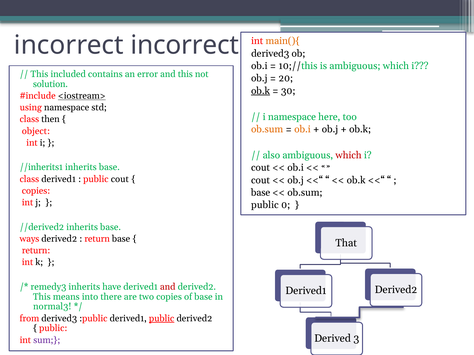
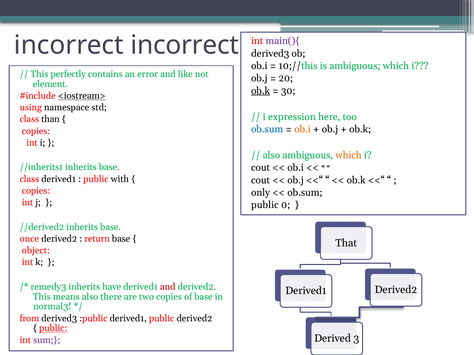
main(){ colour: orange -> purple (283, 41)
included: included -> perfectly (68, 74)
and this: this -> like (185, 74)
solution: solution -> element (50, 84)
i namespace: namespace -> expression (292, 117)
then: then -> than (50, 119)
ob.sum colour: orange -> blue (267, 129)
object: object -> copies (36, 131)
which colour: red -> orange (349, 155)
public cout: cout -> with (120, 179)
base: base -> only (261, 193)
ways: ways -> once (29, 239)
return: return -> object (36, 251)
means into: into -> also (90, 297)
public underline: present -> none (162, 319)
public underline: none -> present (53, 329)
